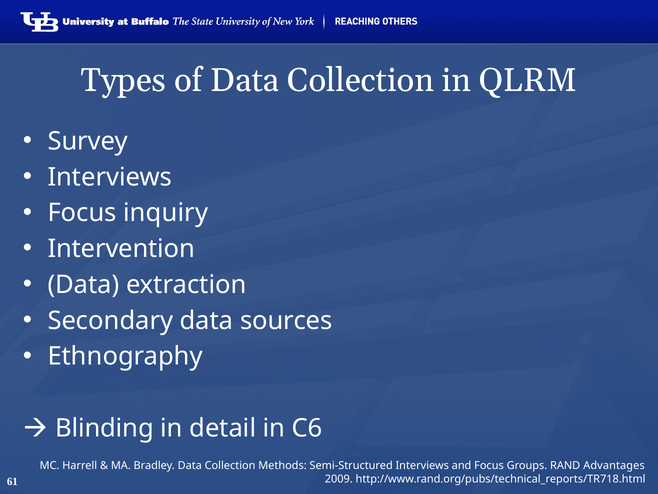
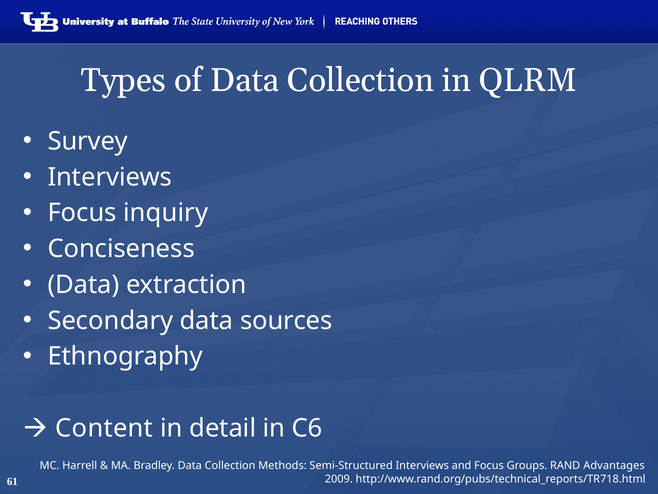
Intervention: Intervention -> Conciseness (121, 249)
Blinding: Blinding -> Content (104, 428)
